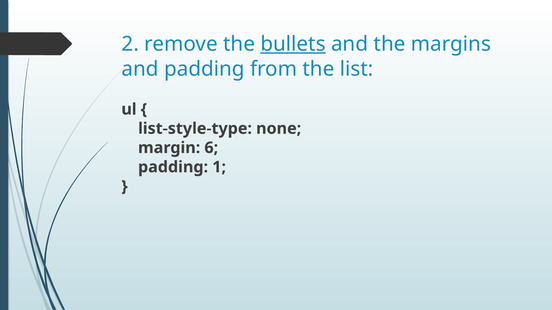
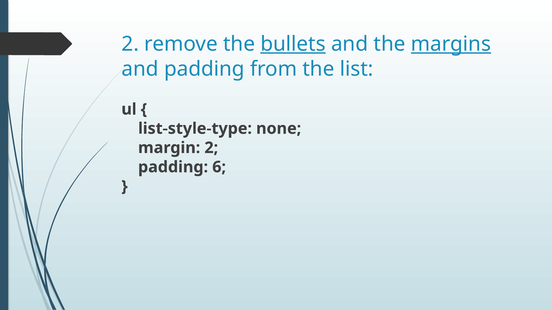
margins underline: none -> present (451, 44)
margin 6: 6 -> 2 (211, 148)
1: 1 -> 6 (219, 167)
